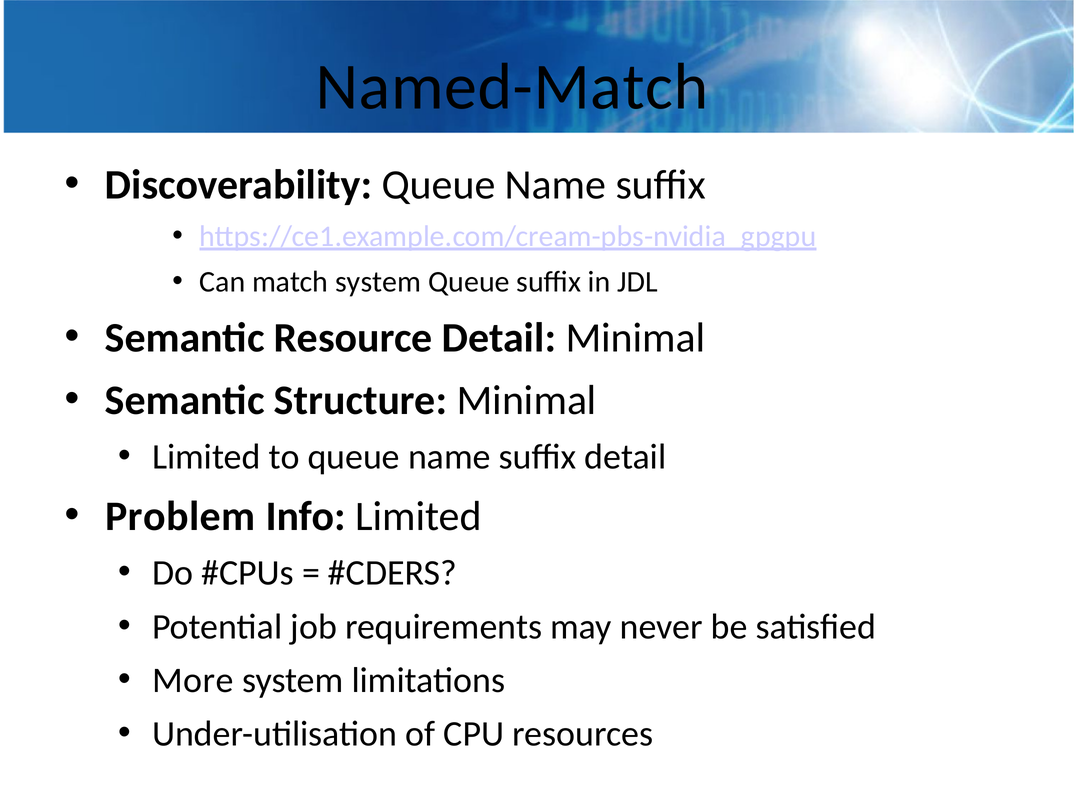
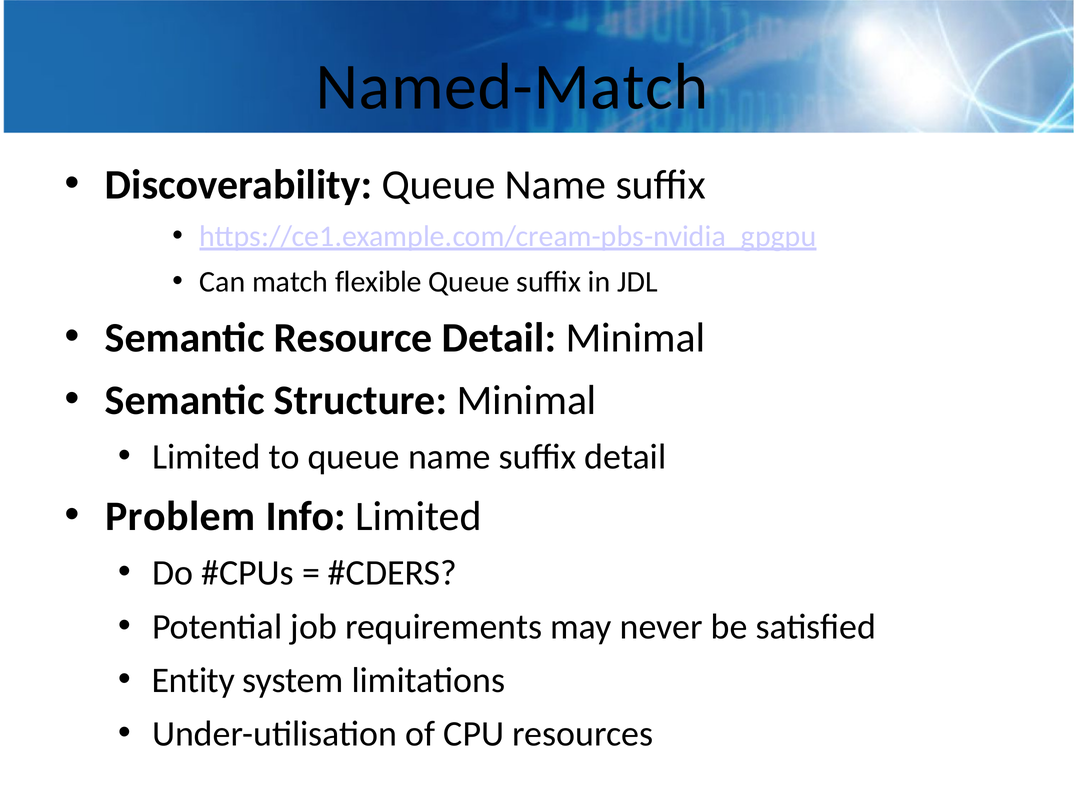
match system: system -> flexible (378, 282)
More: More -> Entity (193, 680)
